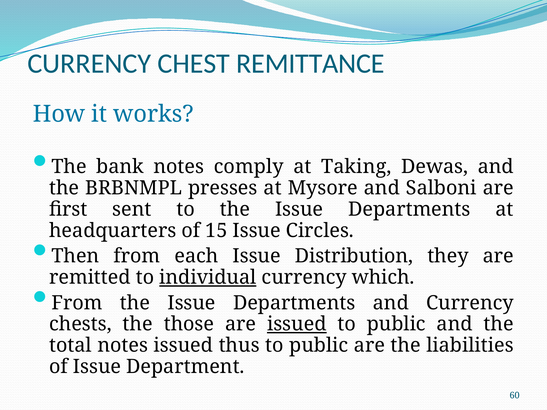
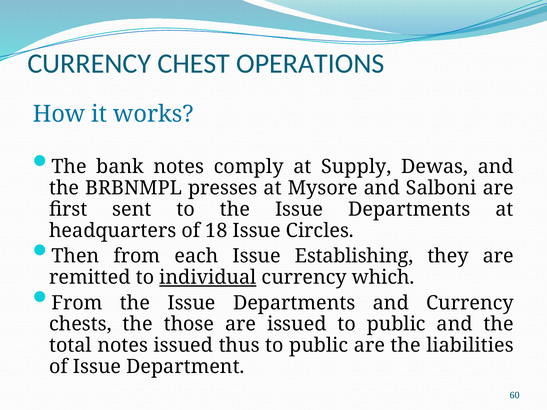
REMITTANCE: REMITTANCE -> OPERATIONS (310, 64)
Taking: Taking -> Supply (356, 167)
15: 15 -> 18 (216, 231)
Distribution: Distribution -> Establishing (354, 256)
issued underline: present -> none (297, 324)
